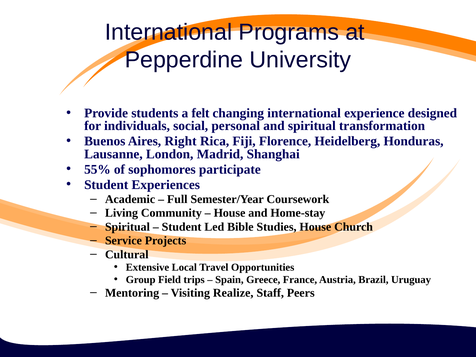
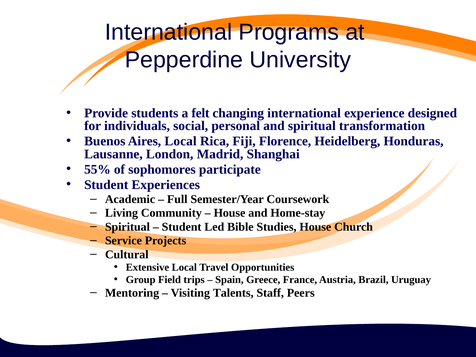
Aires Right: Right -> Local (181, 141)
Realize: Realize -> Talents (233, 293)
